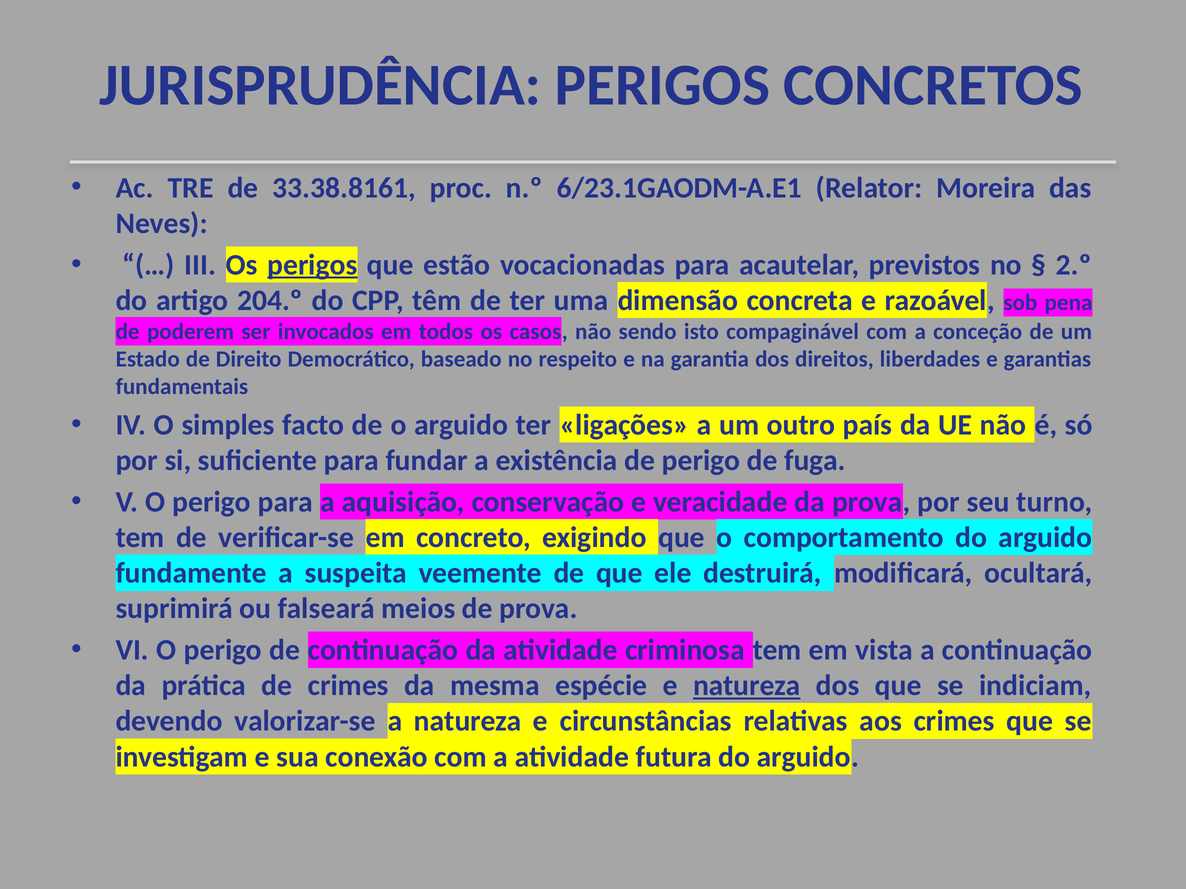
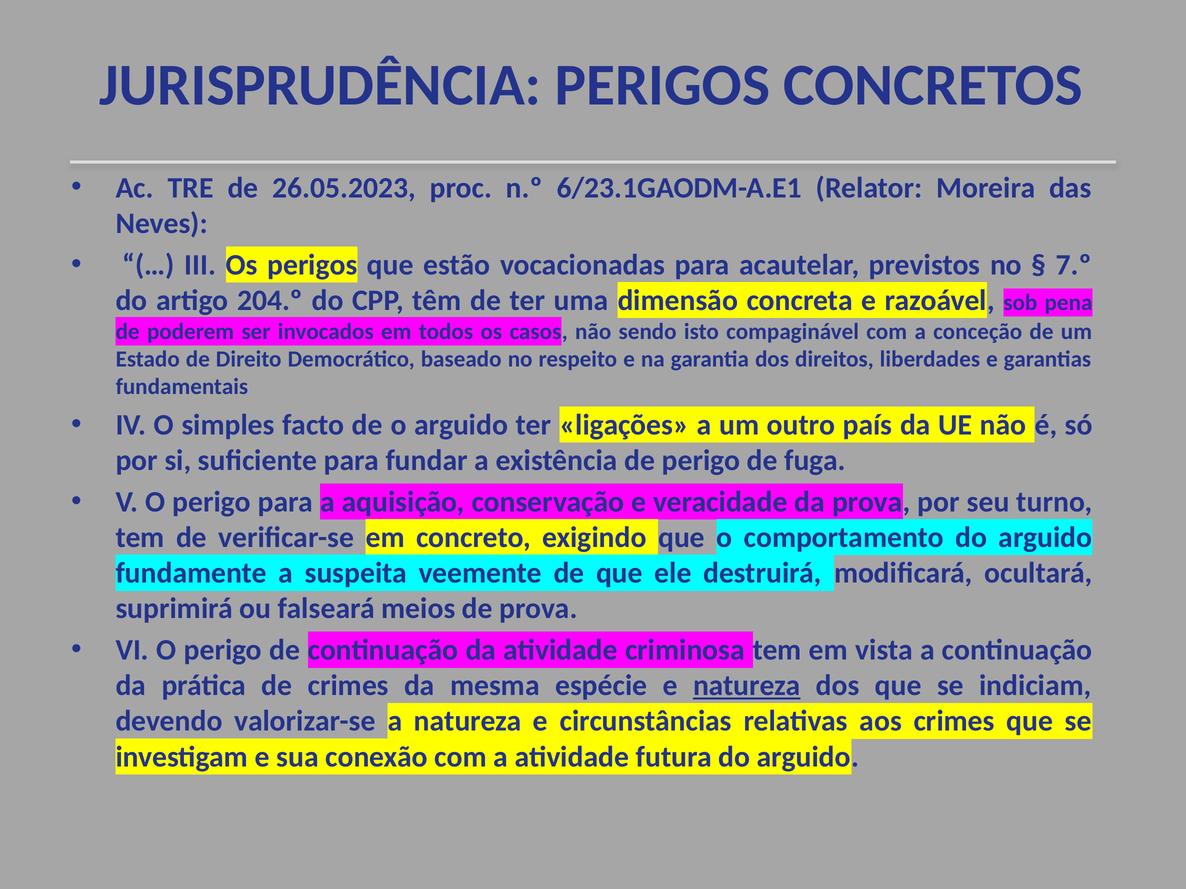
33.38.8161: 33.38.8161 -> 26.05.2023 (344, 188)
perigos underline: present -> none (312, 265)
2.º: 2.º -> 7.º (1074, 265)
